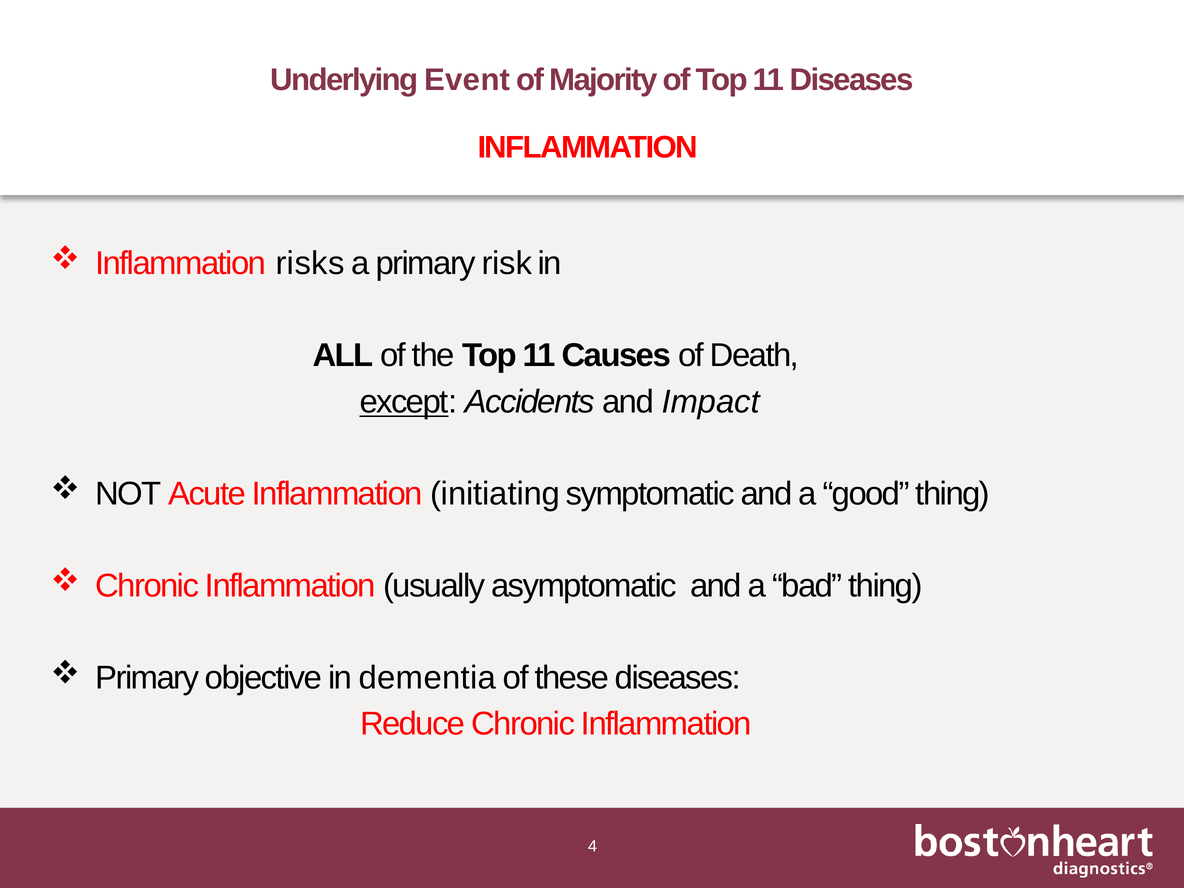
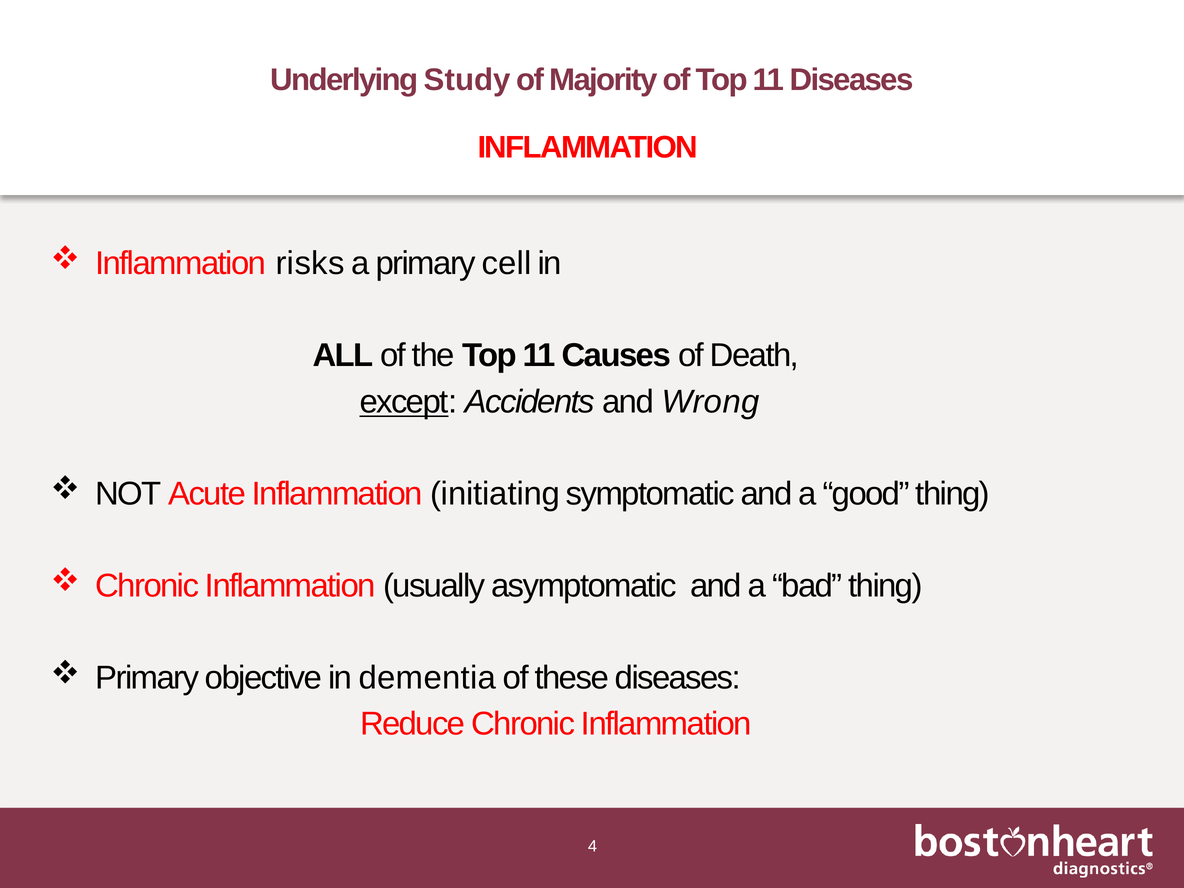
Event: Event -> Study (467, 80)
risk: risk -> cell (507, 264)
Impact: Impact -> Wrong (710, 402)
